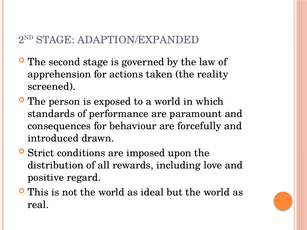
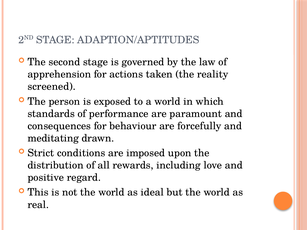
ADAPTION/EXPANDED: ADAPTION/EXPANDED -> ADAPTION/APTITUDES (138, 40)
introduced: introduced -> meditating (53, 138)
